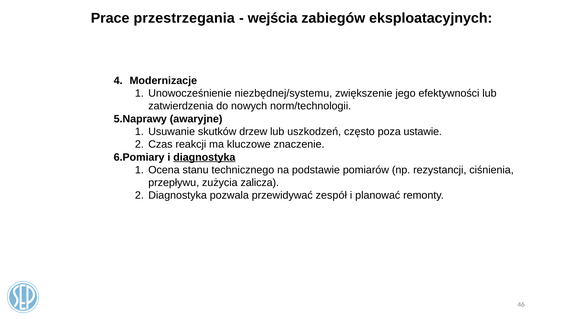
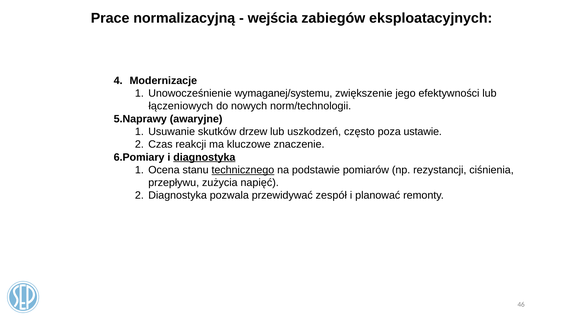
przestrzegania: przestrzegania -> normalizacyjną (184, 18)
niezbędnej/systemu: niezbędnej/systemu -> wymaganej/systemu (283, 94)
zatwierdzenia: zatwierdzenia -> łączeniowych (181, 106)
technicznego underline: none -> present (243, 170)
zalicza: zalicza -> napięć (260, 183)
